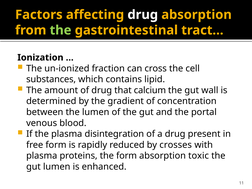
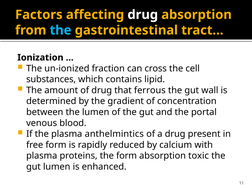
the colour: light green -> light blue (61, 30)
calcium: calcium -> ferrous (150, 90)
disintegration: disintegration -> anthelmintics (114, 134)
crosses: crosses -> calcium (176, 145)
